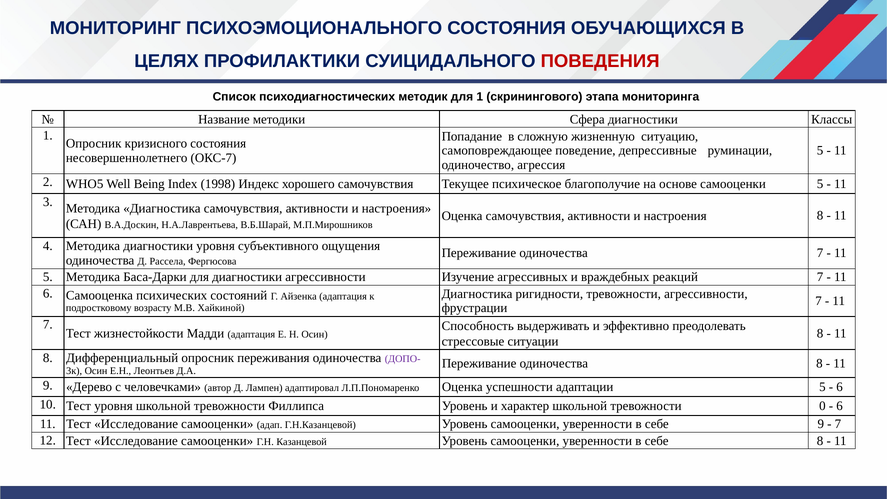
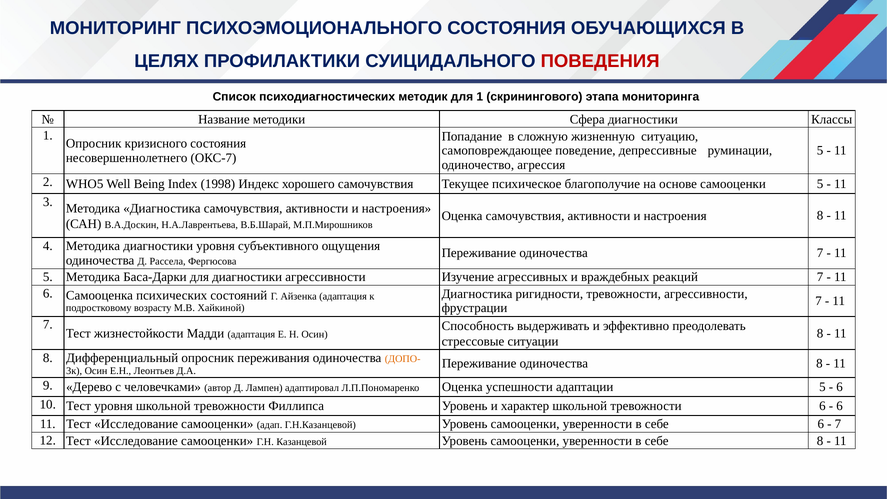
ДОПО- colour: purple -> orange (403, 359)
тревожности 0: 0 -> 6 (822, 406)
себе 9: 9 -> 6 (821, 424)
